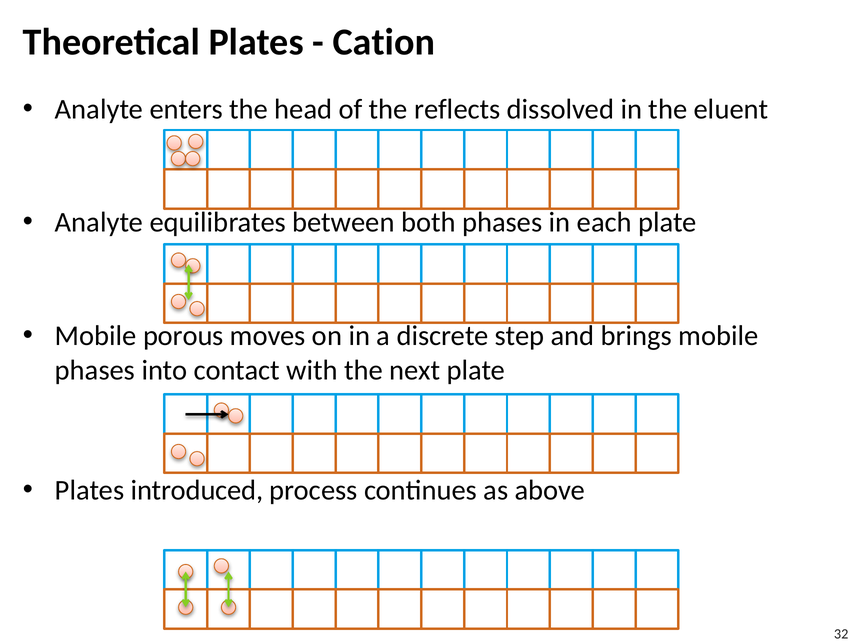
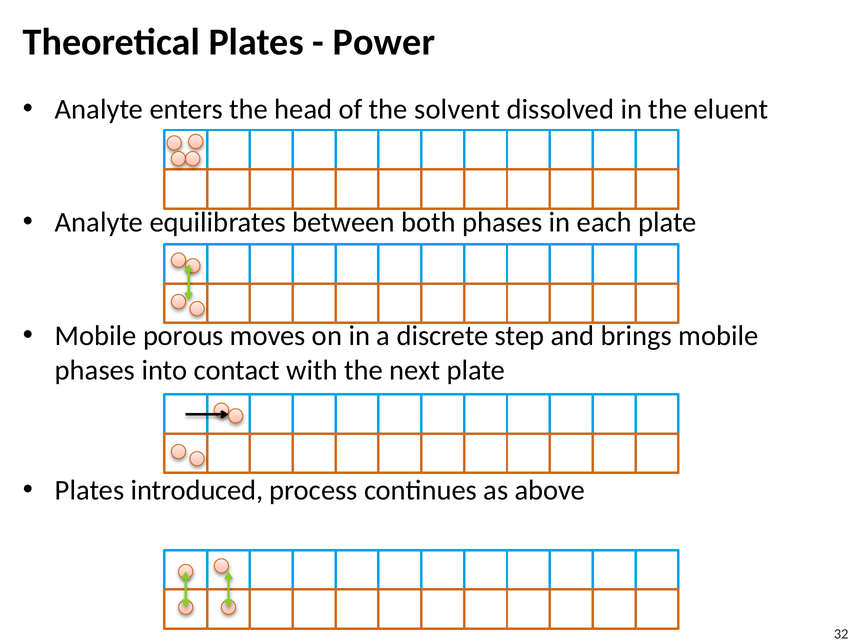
Cation: Cation -> Power (384, 42)
reflects: reflects -> solvent (457, 109)
